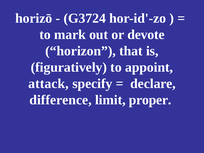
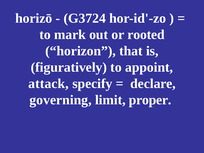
devote: devote -> rooted (146, 35)
difference: difference -> governing (61, 100)
